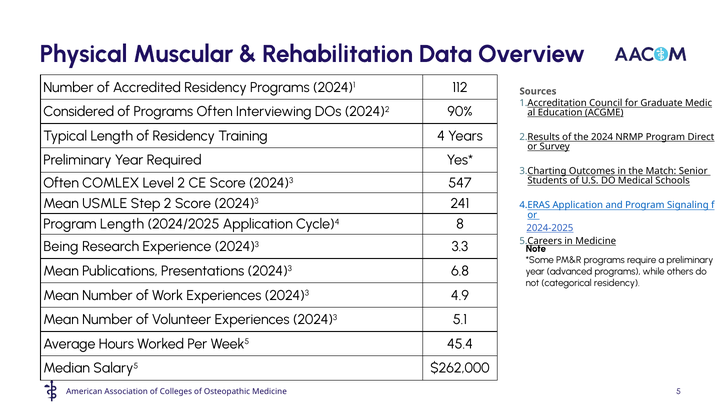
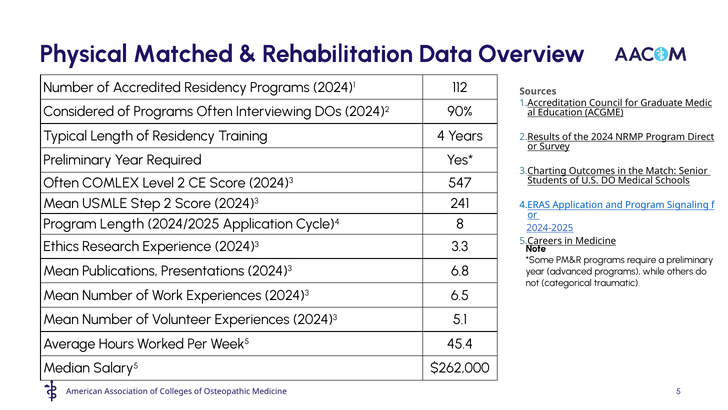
Muscular: Muscular -> Matched (183, 54)
Being: Being -> Ethics (61, 246)
categorical residency: residency -> traumatic (617, 283)
4.9: 4.9 -> 6.5 (460, 295)
